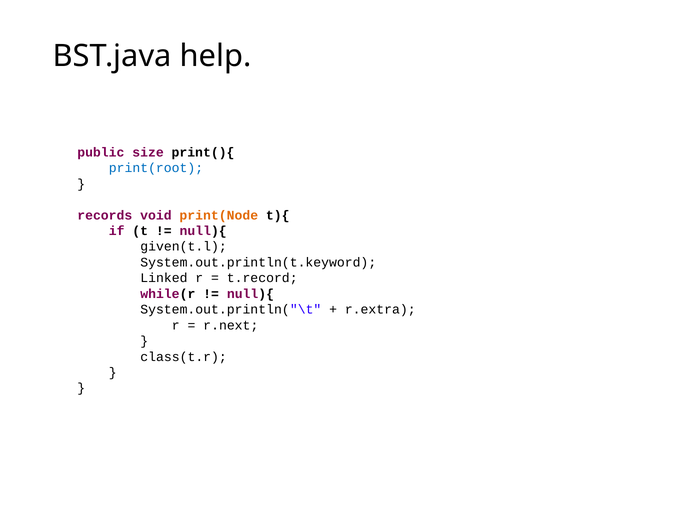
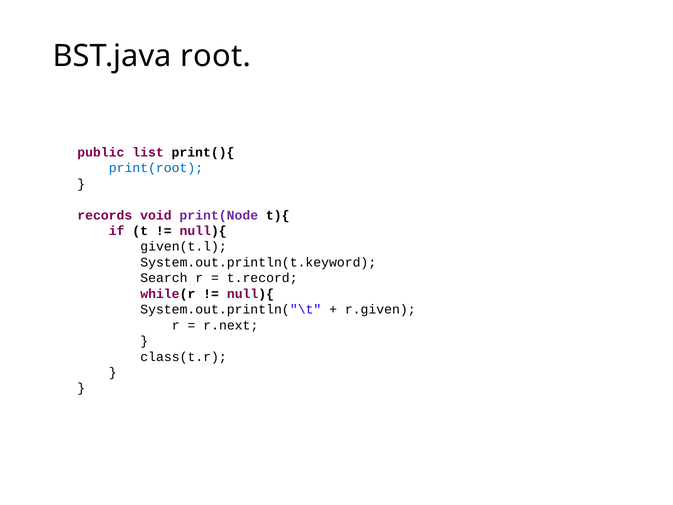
help: help -> root (215, 56)
size: size -> list (148, 152)
print(Node colour: orange -> purple (219, 215)
Linked: Linked -> Search (164, 278)
r.extra: r.extra -> r.given (380, 309)
